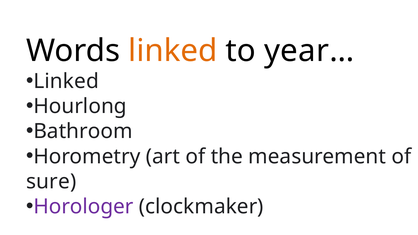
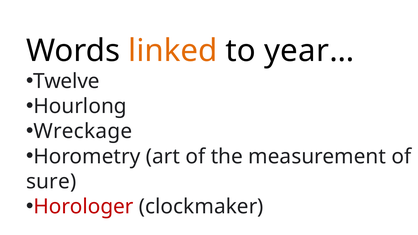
Linked: Linked -> Twelve (66, 81)
Bathroom: Bathroom -> Wreckage (83, 131)
Horologer colour: purple -> red (83, 207)
